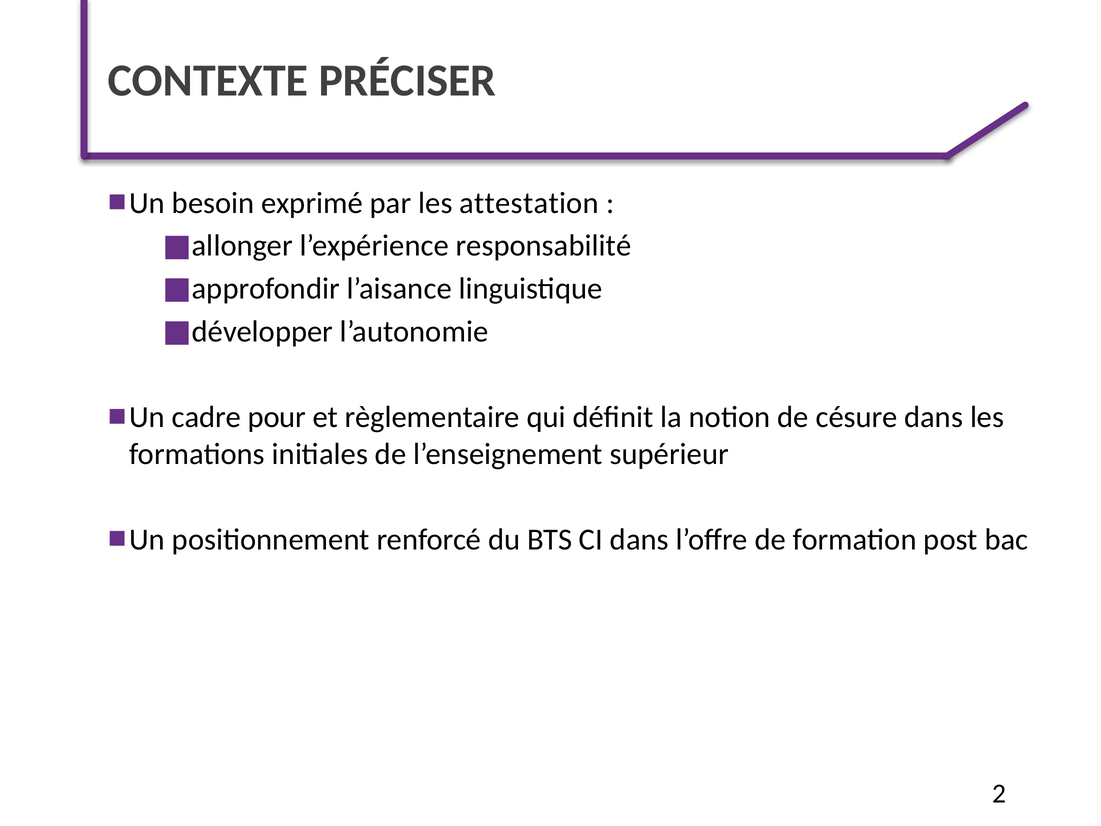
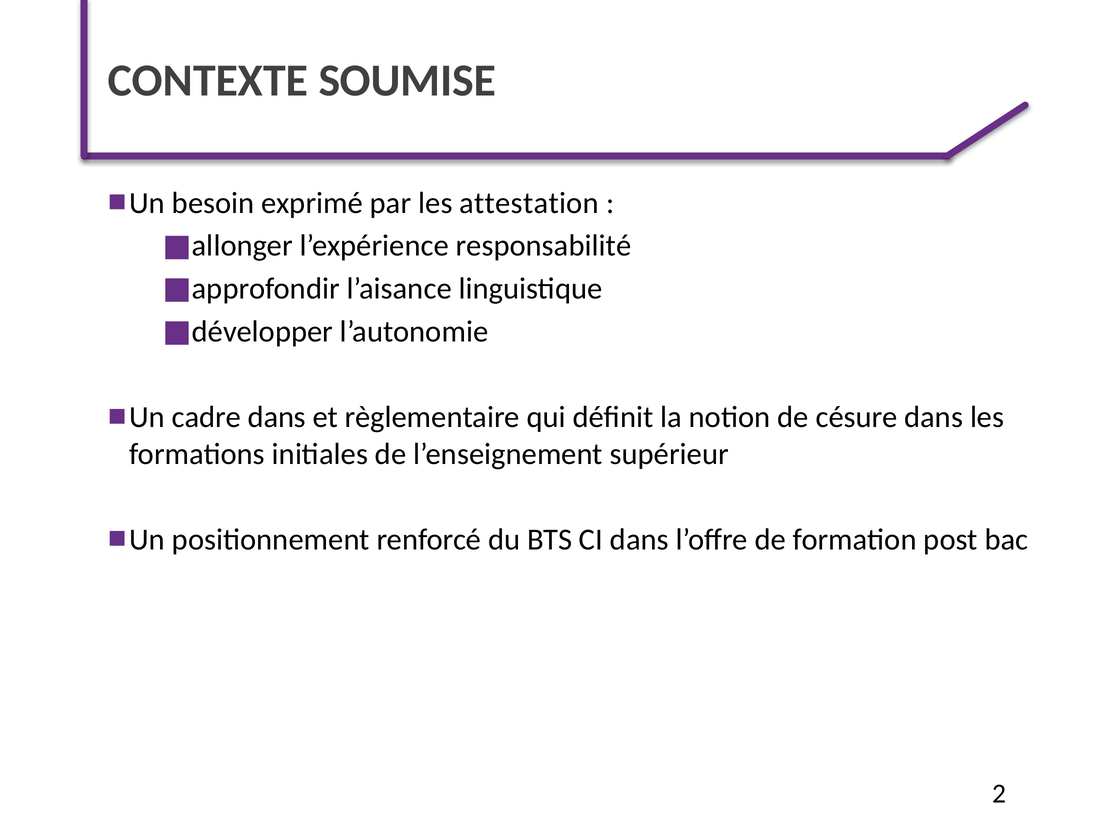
PRÉCISER: PRÉCISER -> SOUMISE (407, 81)
cadre pour: pour -> dans (277, 417)
